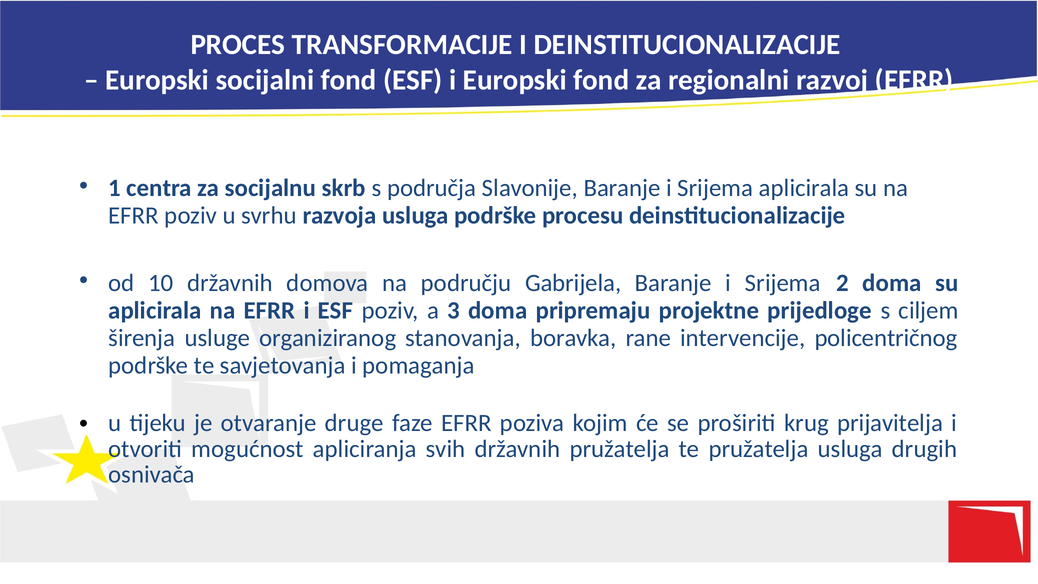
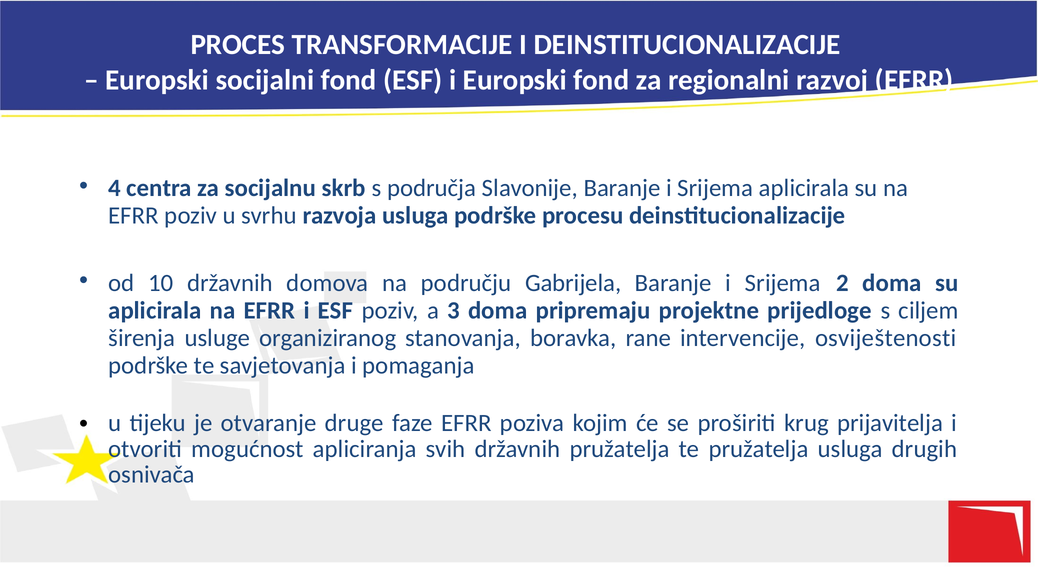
1: 1 -> 4 (115, 188)
policentričnog: policentričnog -> osviještenosti (886, 338)
